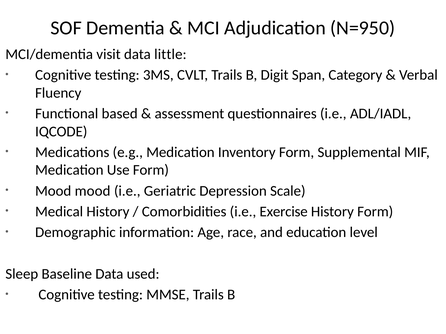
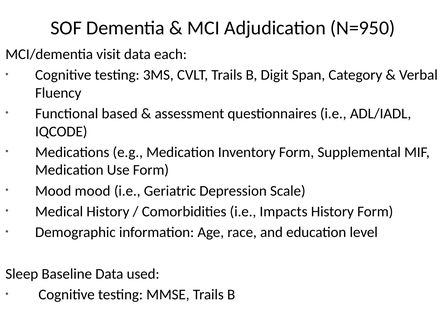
little: little -> each (170, 54)
Exercise: Exercise -> Impacts (284, 212)
